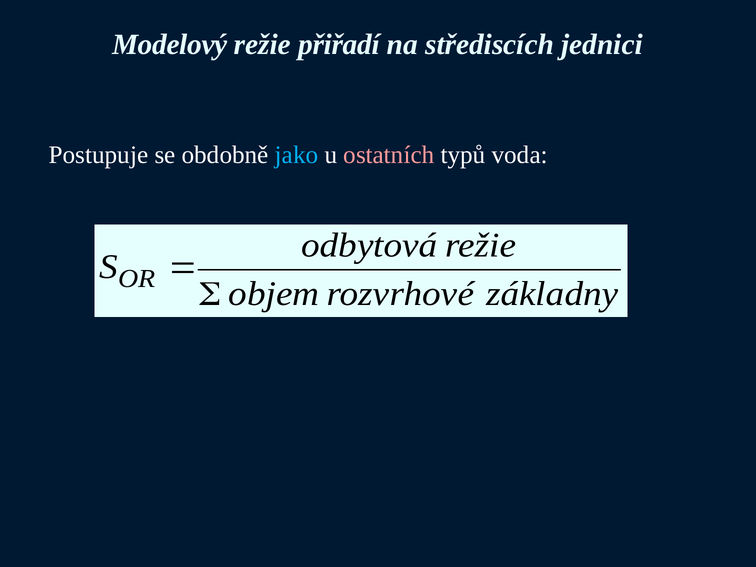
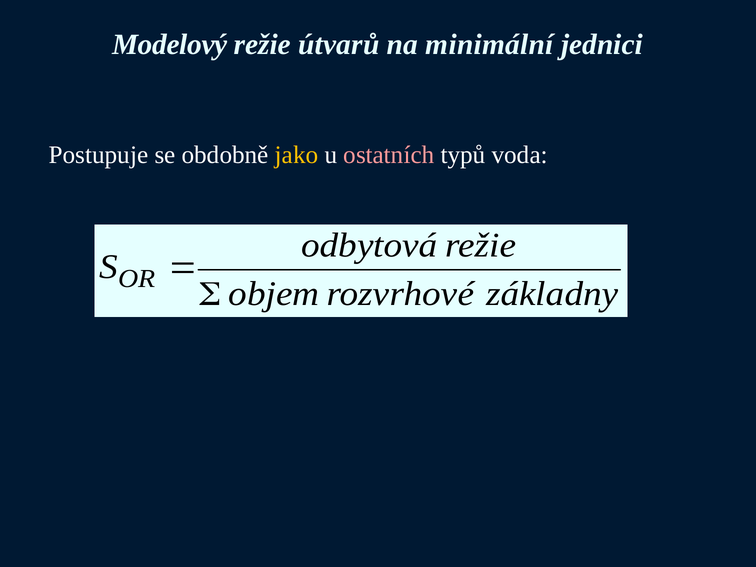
přiřadí: přiřadí -> útvarů (339, 44)
střediscích: střediscích -> minimální (489, 44)
jako colour: light blue -> yellow (297, 155)
